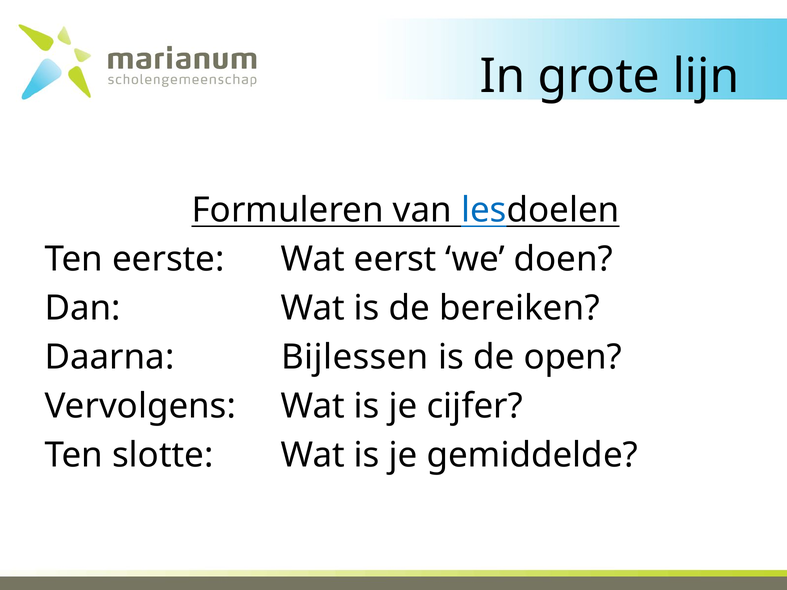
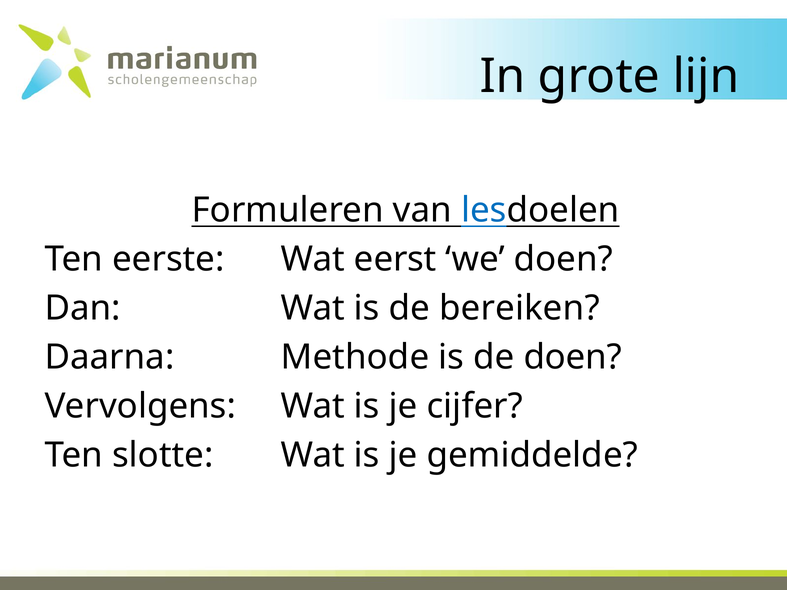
Bijlessen: Bijlessen -> Methode (355, 357)
de open: open -> doen (573, 357)
